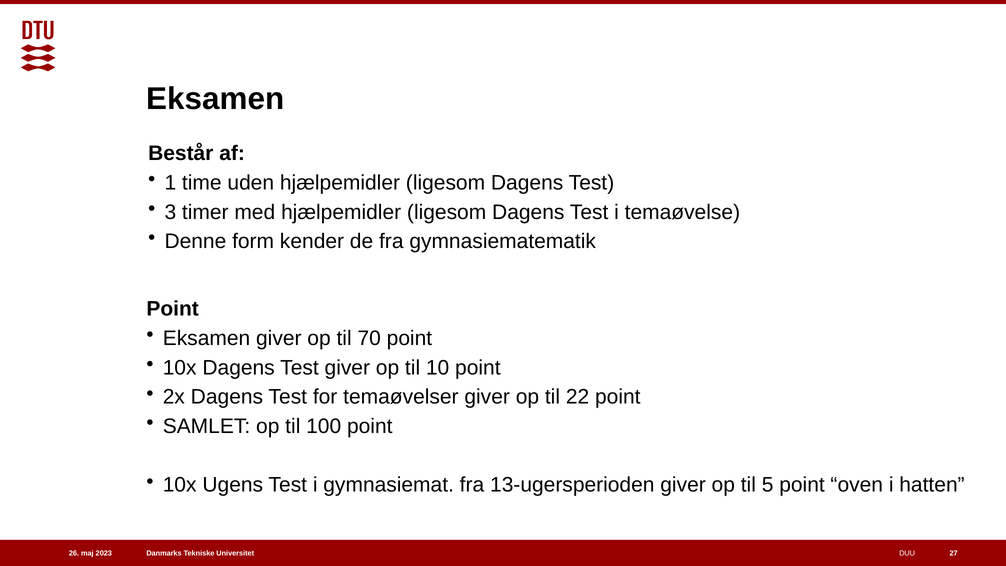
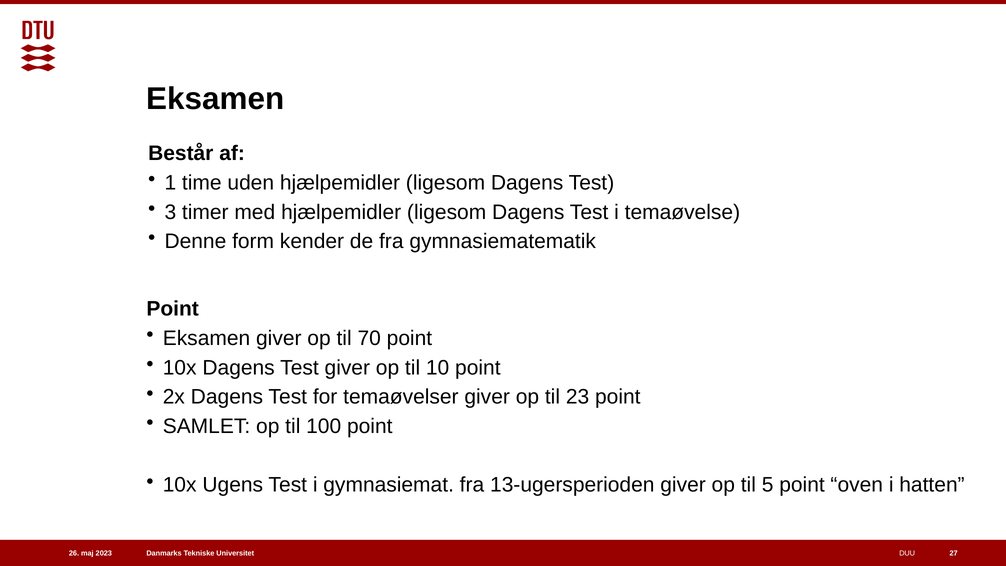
22: 22 -> 23 (578, 397)
